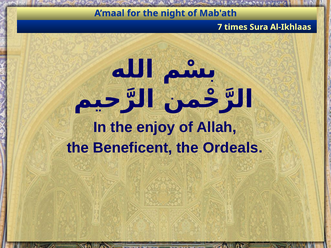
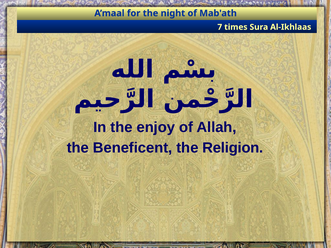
Ordeals: Ordeals -> Religion (233, 148)
